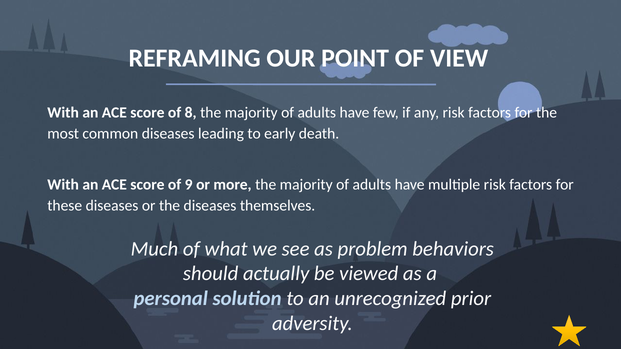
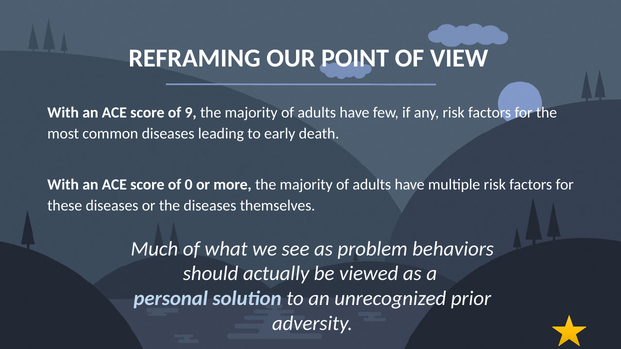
8: 8 -> 9 (191, 113)
9: 9 -> 0 (189, 185)
